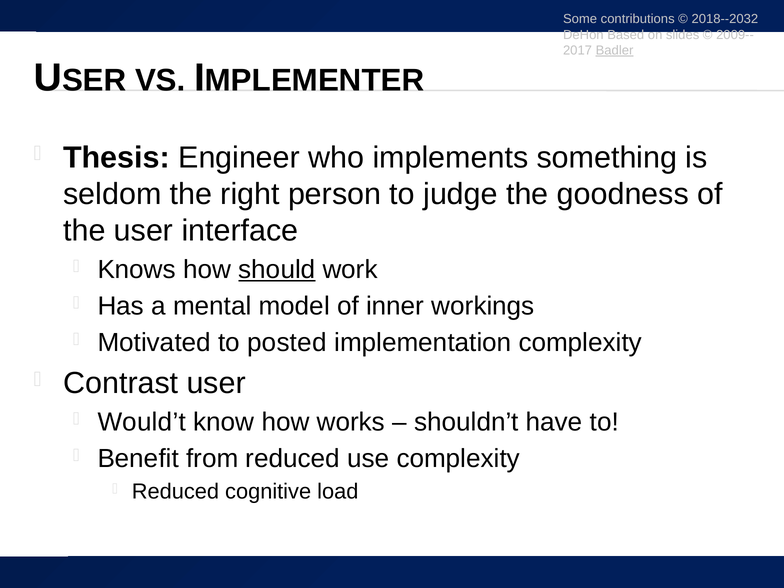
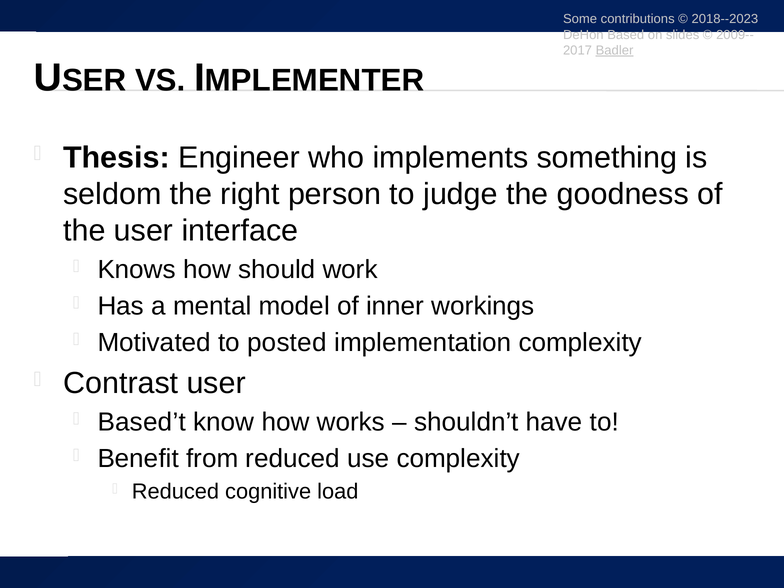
2018--2032: 2018--2032 -> 2018--2023 (725, 19)
should underline: present -> none (277, 270)
Would’t: Would’t -> Based’t (142, 422)
